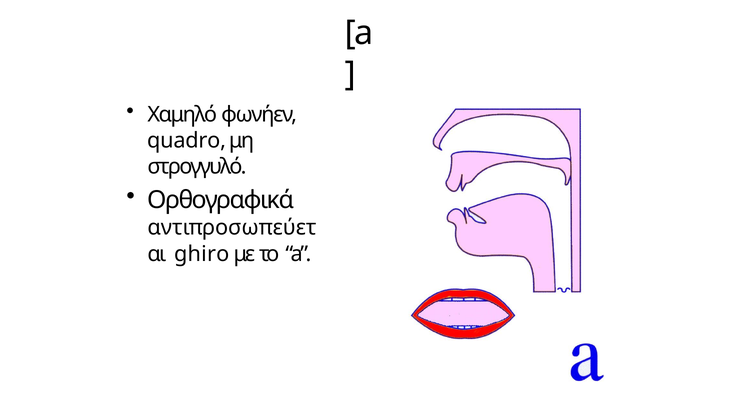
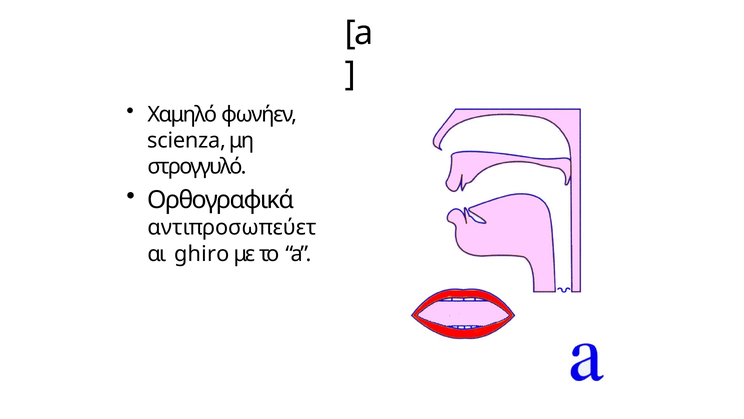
quadro: quadro -> scienza (186, 140)
